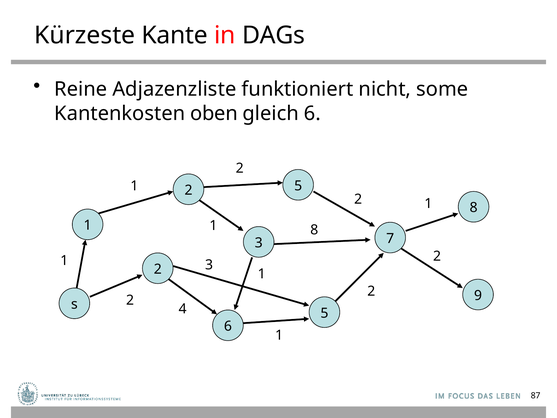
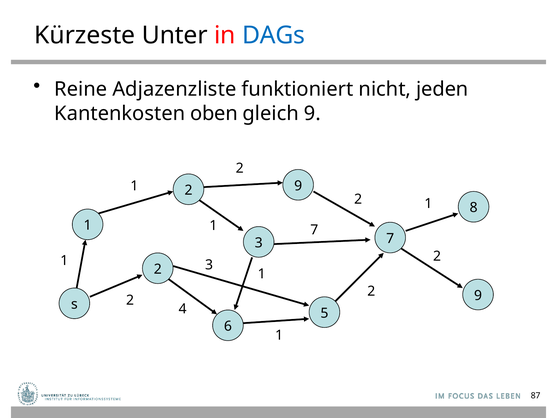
Kante: Kante -> Unter (175, 35)
DAGs colour: black -> blue (274, 35)
some: some -> jeden (442, 89)
gleich 6: 6 -> 9 (312, 113)
2 5: 5 -> 9 (298, 186)
1 8: 8 -> 7 (314, 230)
